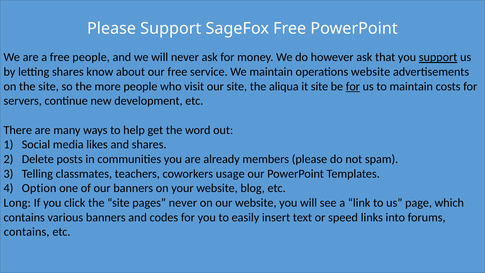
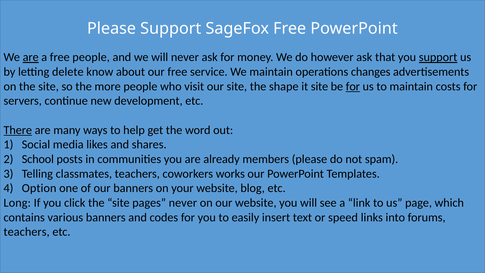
are underline: none -> present (31, 57)
letting shares: shares -> delete (68, 72)
operations website: website -> changes (371, 72)
aliqua: aliqua -> shape (284, 86)
There underline: none -> present (18, 130)
Delete: Delete -> School (38, 159)
usage: usage -> works (230, 174)
contains: contains -> teachers (27, 232)
